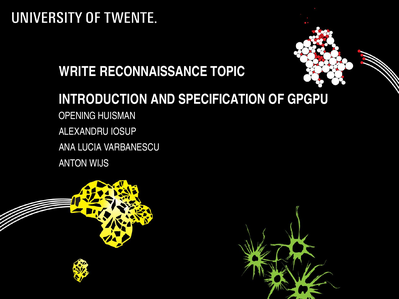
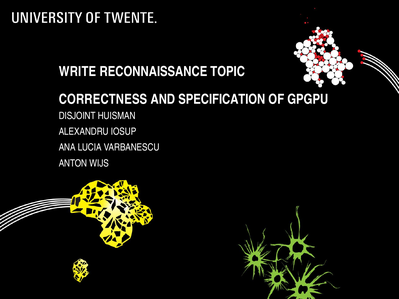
INTRODUCTION: INTRODUCTION -> CORRECTNESS (103, 99)
OPENING: OPENING -> DISJOINT (77, 116)
